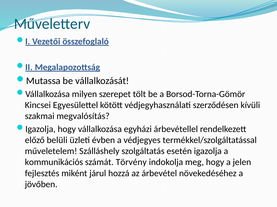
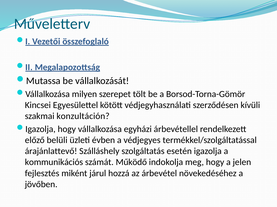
megvalósítás: megvalósítás -> konzultáción (83, 117)
műveletelem: műveletelem -> árajánlattevő (51, 152)
Törvény: Törvény -> Működő (131, 163)
